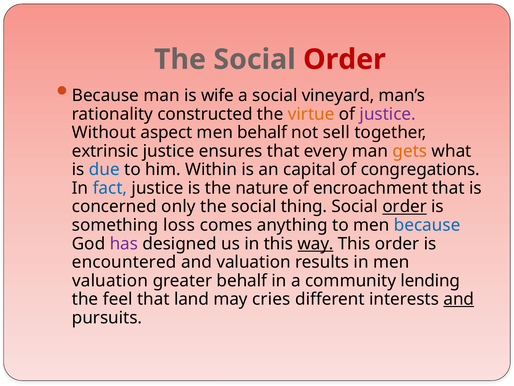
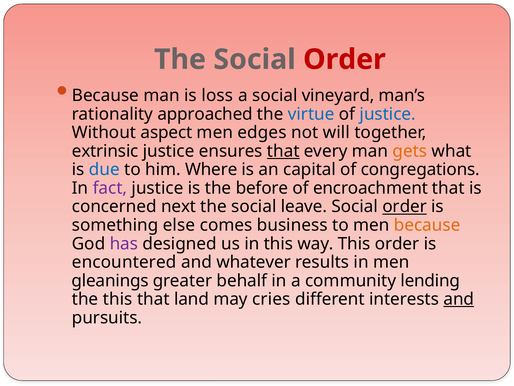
wife: wife -> loss (217, 95)
constructed: constructed -> approached (205, 114)
virtue colour: orange -> blue (311, 114)
justice colour: purple -> blue (388, 114)
men behalf: behalf -> edges (262, 132)
sell: sell -> will (336, 132)
that underline: none -> present (283, 151)
Within: Within -> Where (211, 169)
fact colour: blue -> purple (110, 188)
nature: nature -> before (262, 188)
only: only -> next (179, 206)
thing: thing -> leave (304, 206)
loss: loss -> else (179, 225)
anything: anything -> business (292, 225)
because colour: blue -> orange (427, 225)
way underline: present -> none (316, 243)
and valuation: valuation -> whatever (254, 262)
valuation: valuation -> gleanings (110, 280)
the feel: feel -> this (118, 299)
